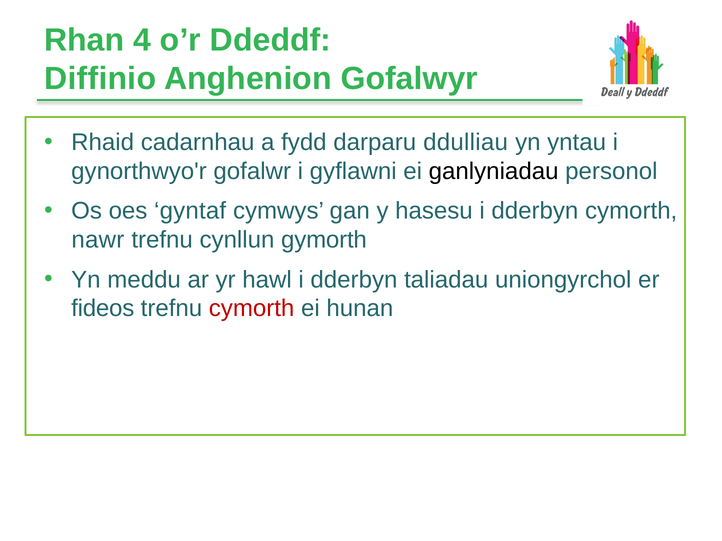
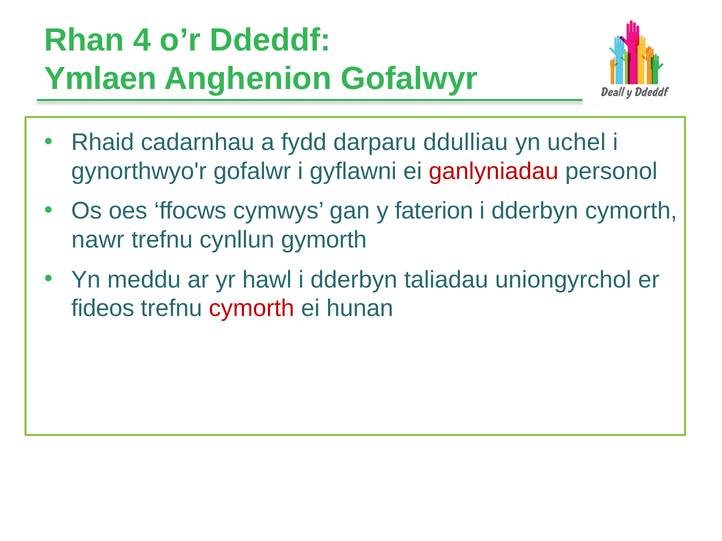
Diffinio: Diffinio -> Ymlaen (100, 79)
yntau: yntau -> uchel (576, 143)
ganlyniadau colour: black -> red (494, 172)
gyntaf: gyntaf -> ffocws (190, 211)
hasesu: hasesu -> faterion (434, 211)
